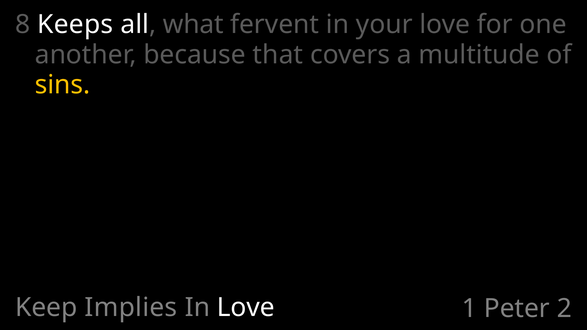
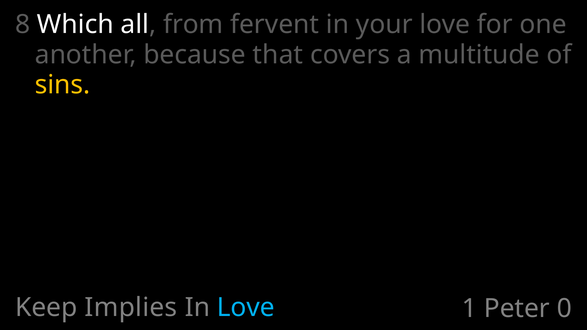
Keeps: Keeps -> Which (75, 25)
what: what -> from (193, 25)
Love colour: white -> light blue (246, 308)
2: 2 -> 0 (564, 308)
